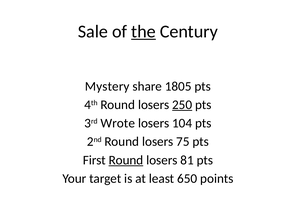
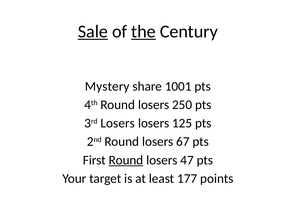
Sale underline: none -> present (93, 31)
1805: 1805 -> 1001 (178, 86)
250 underline: present -> none (182, 105)
3rd Wrote: Wrote -> Losers (118, 123)
104: 104 -> 125 (182, 123)
75: 75 -> 67 (183, 142)
81: 81 -> 47 (187, 160)
650: 650 -> 177 (187, 179)
